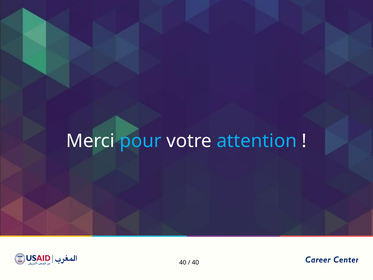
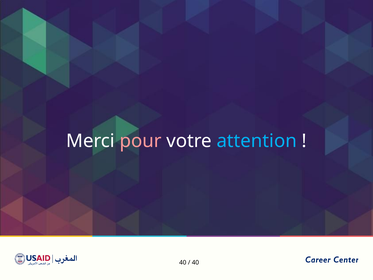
pour colour: light blue -> pink (141, 141)
